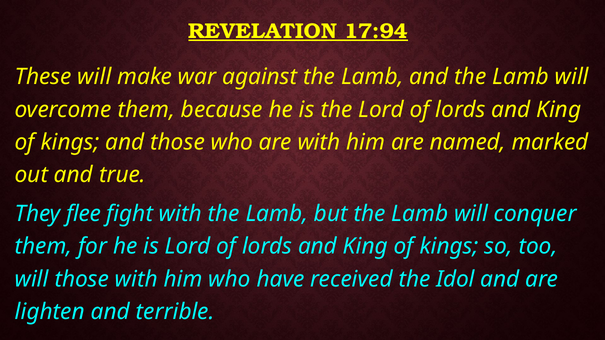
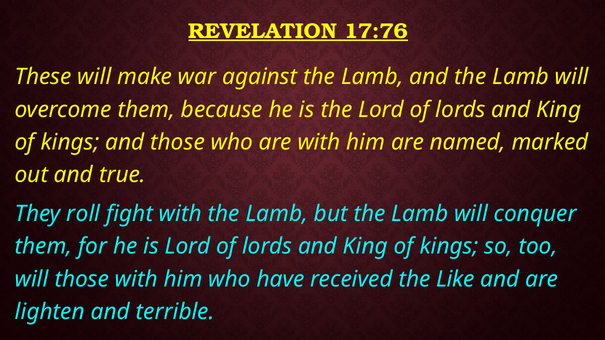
17:94: 17:94 -> 17:76 (376, 31)
flee: flee -> roll (83, 214)
Idol: Idol -> Like (455, 279)
